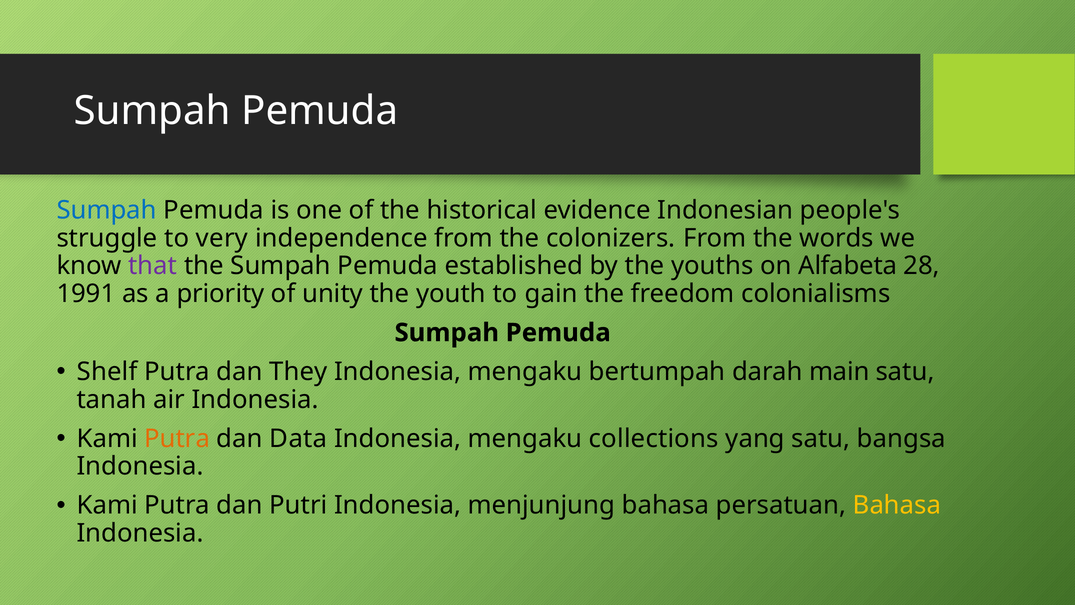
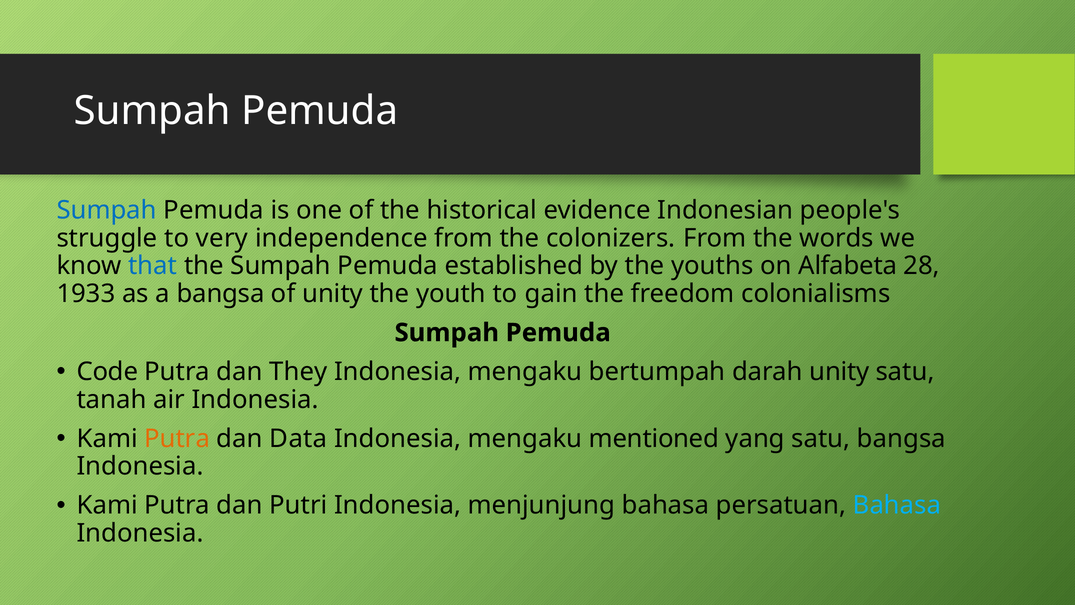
that colour: purple -> blue (153, 266)
1991: 1991 -> 1933 (86, 294)
a priority: priority -> bangsa (221, 294)
Shelf: Shelf -> Code (107, 372)
darah main: main -> unity (839, 372)
collections: collections -> mentioned (654, 438)
Bahasa colour: yellow -> light blue (897, 505)
